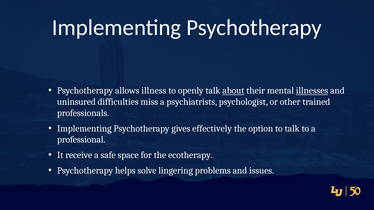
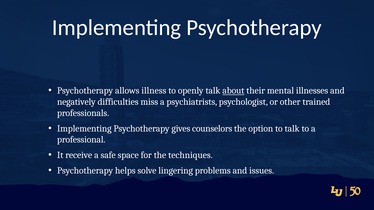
illnesses underline: present -> none (312, 91)
uninsured: uninsured -> negatively (76, 102)
effectively: effectively -> counselors (212, 129)
ecotherapy: ecotherapy -> techniques (190, 155)
